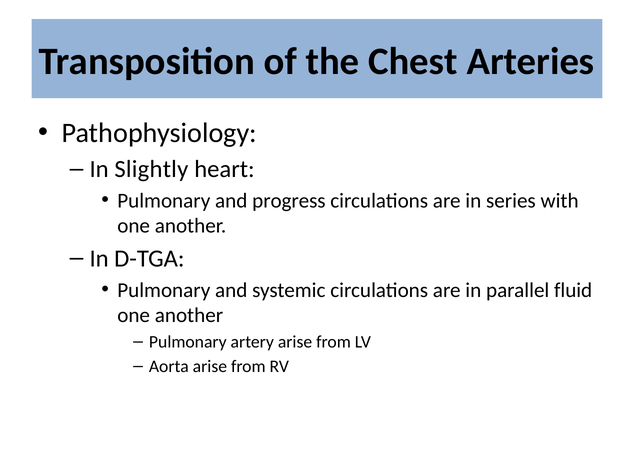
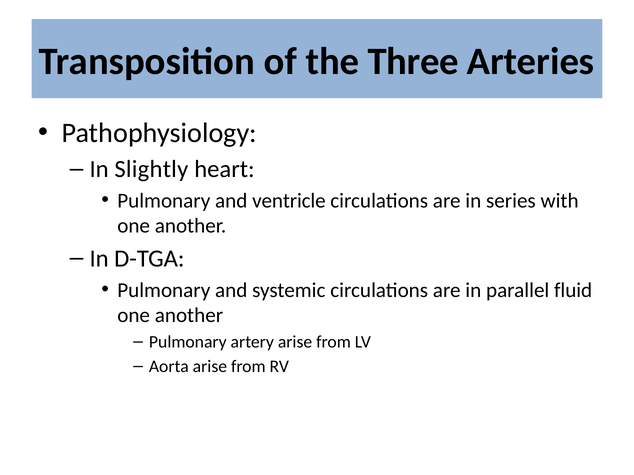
Chest: Chest -> Three (413, 61)
progress: progress -> ventricle (289, 201)
